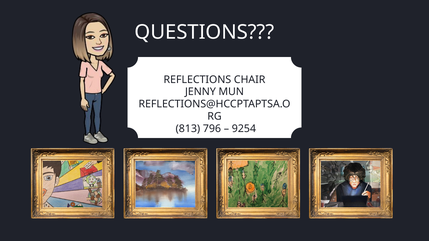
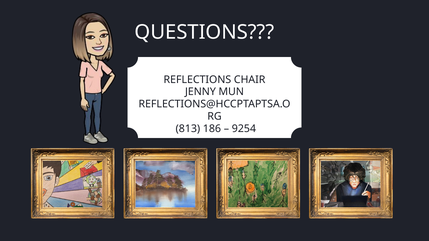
796: 796 -> 186 (212, 129)
